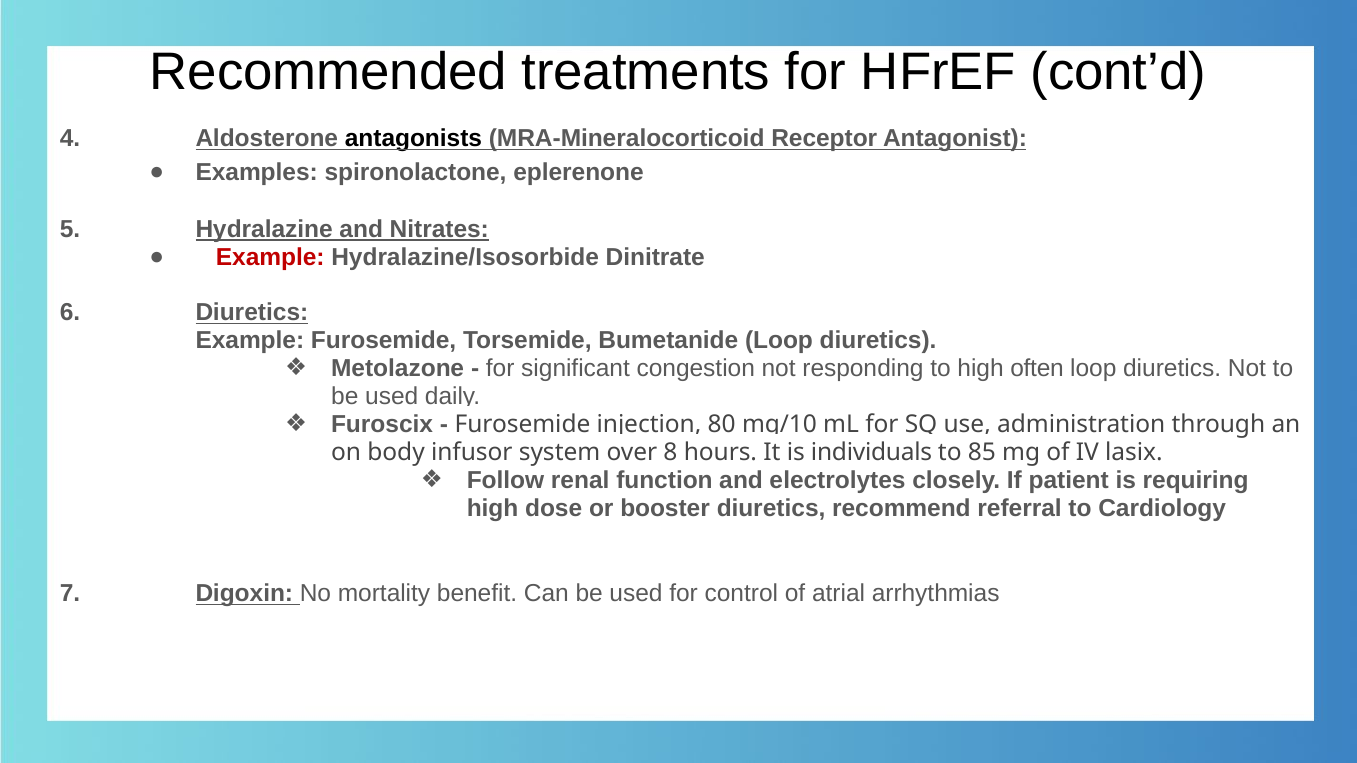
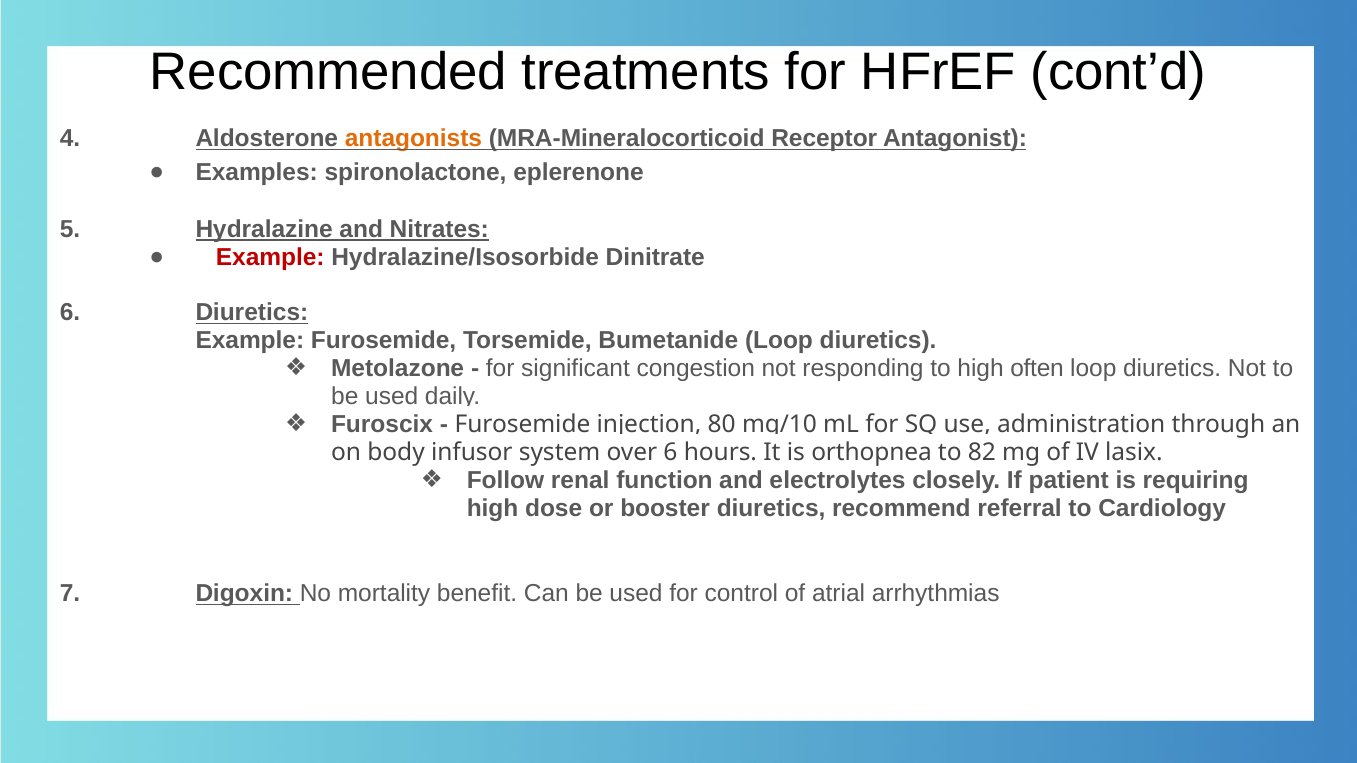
antagonists colour: black -> orange (413, 139)
over 8: 8 -> 6 (670, 453)
individuals: individuals -> orthopnea (872, 453)
85: 85 -> 82 (982, 453)
